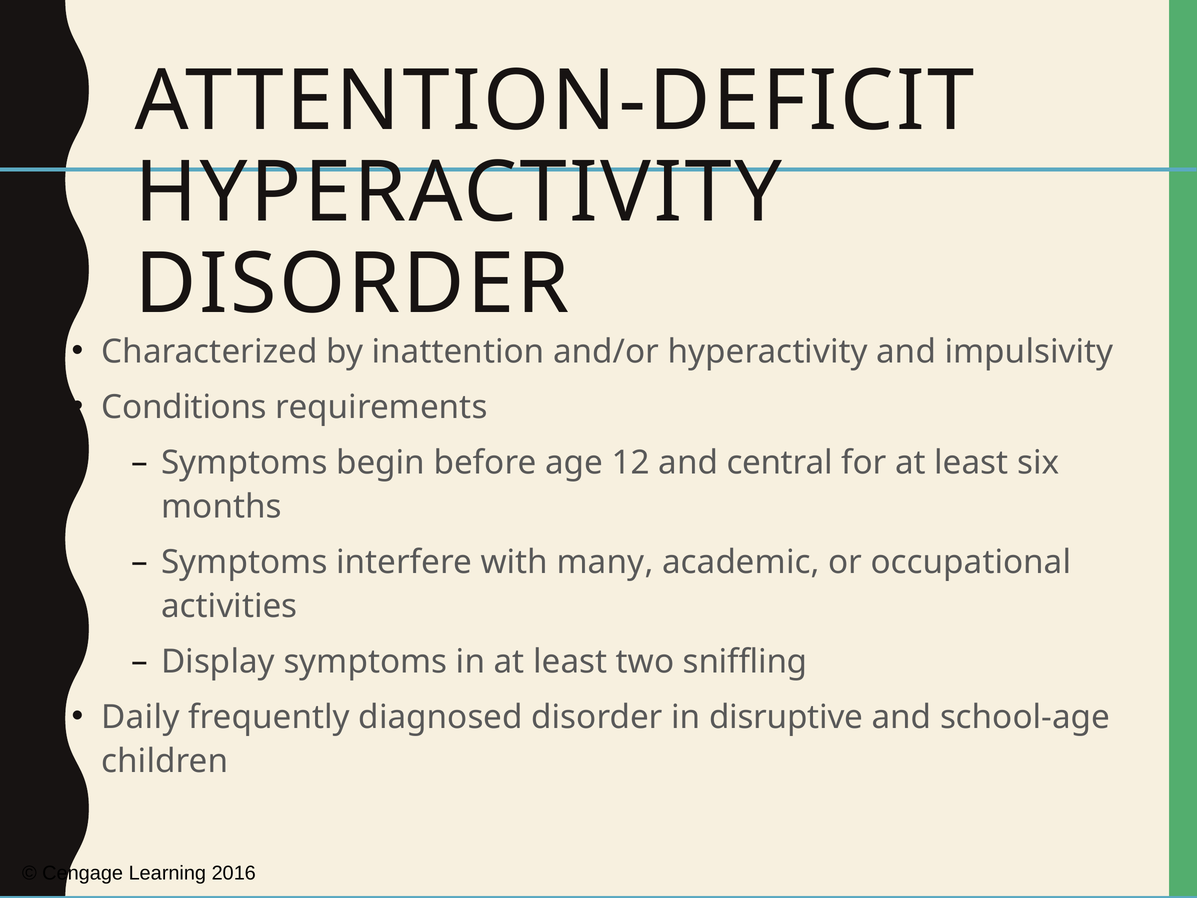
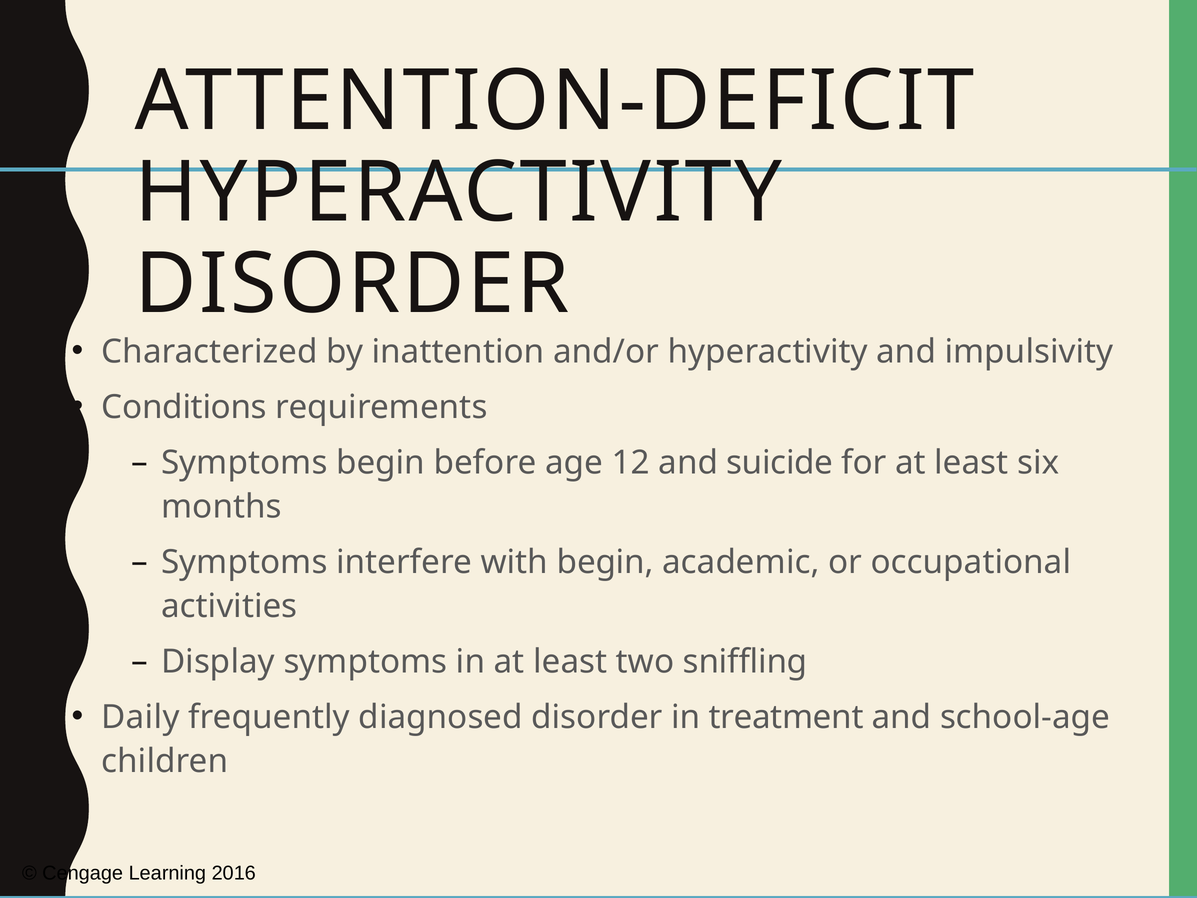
central: central -> suicide (780, 463)
with many: many -> begin (605, 562)
disruptive: disruptive -> treatment (786, 717)
